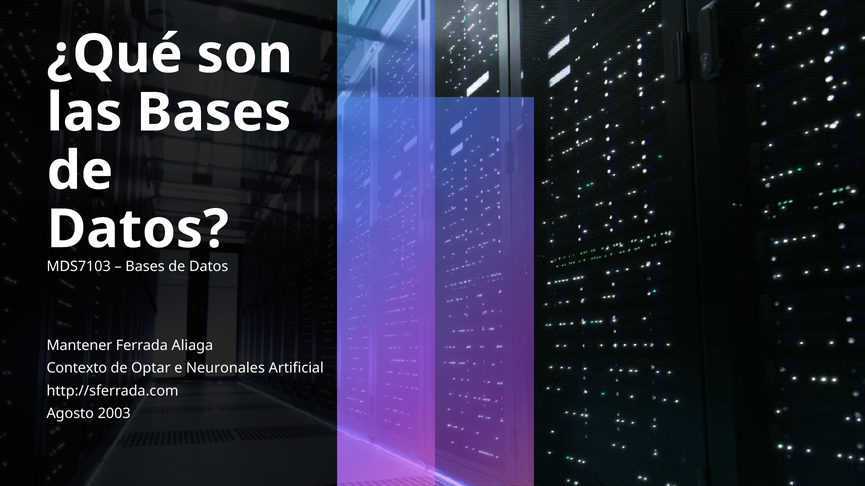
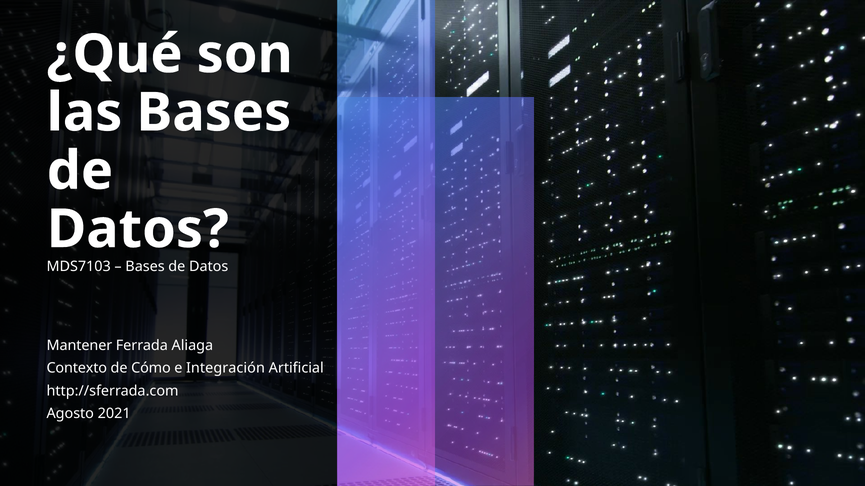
Optar: Optar -> Cómo (151, 369)
Neuronales: Neuronales -> Integración (225, 369)
2003: 2003 -> 2021 (114, 414)
